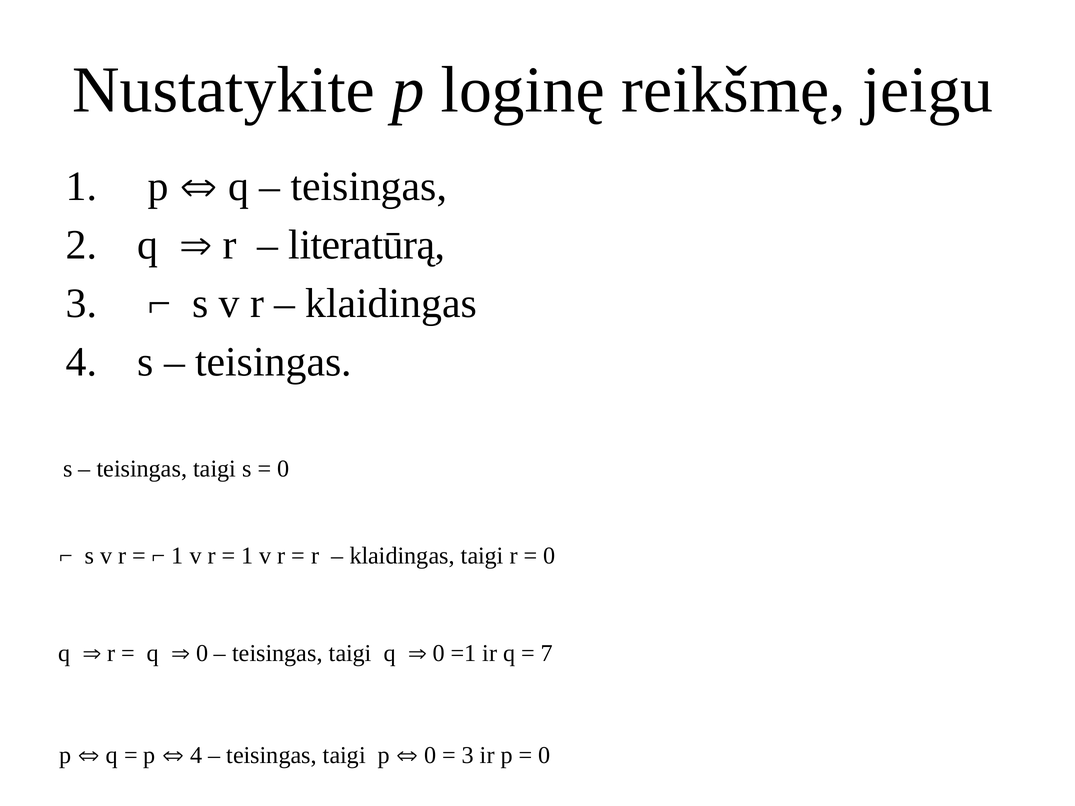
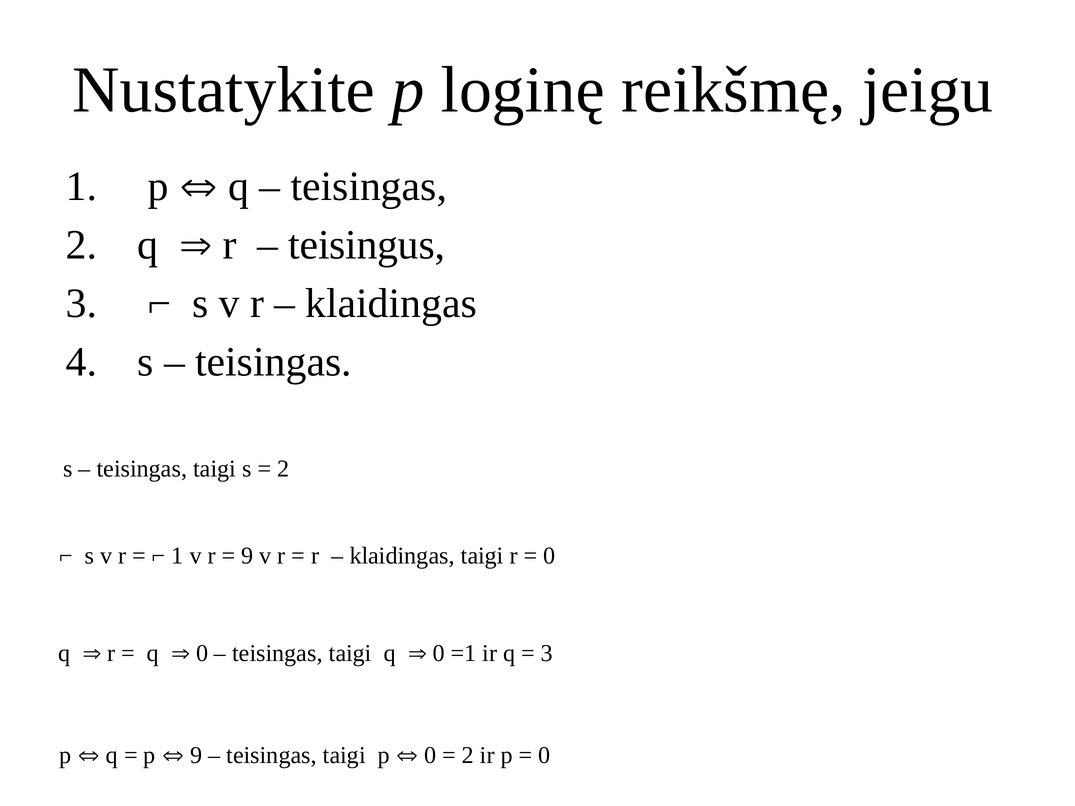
literatūrą: literatūrą -> teisingus (367, 245)
0: 0 -> 2 (283, 469)
1: 1 -> 9 (247, 556)
7: 7 -> 3 (547, 653)
4: 4 -> 9 (196, 756)
3: 3 -> 2 (468, 756)
